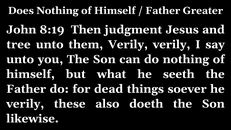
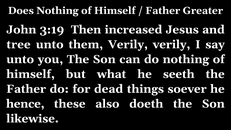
8:19: 8:19 -> 3:19 (52, 30)
judgment: judgment -> increased (133, 30)
verily: verily -> hence (25, 104)
